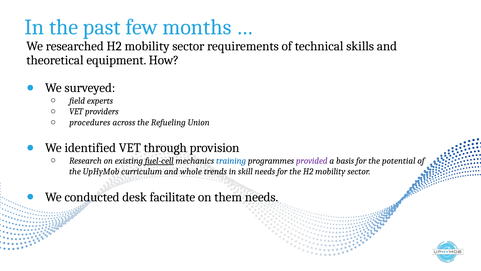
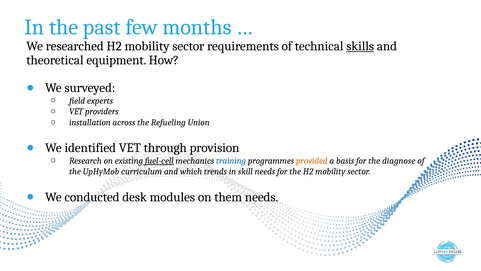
skills underline: none -> present (360, 46)
procedures: procedures -> installation (90, 122)
provided colour: purple -> orange (312, 161)
potential: potential -> diagnose (399, 161)
whole: whole -> which (191, 171)
facilitate: facilitate -> modules (172, 197)
